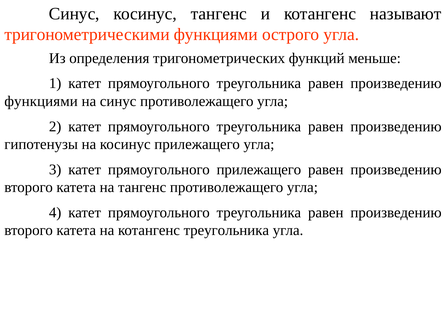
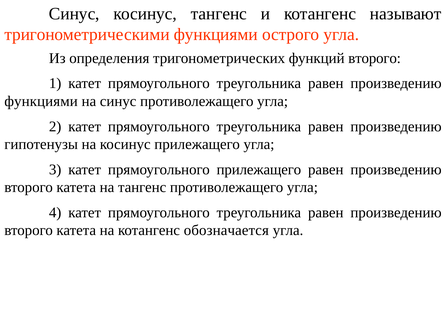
функций меньше: меньше -> второго (375, 58)
котангенс треугольника: треугольника -> обозначается (226, 231)
